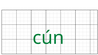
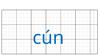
cún colour: green -> blue (48, 38)
